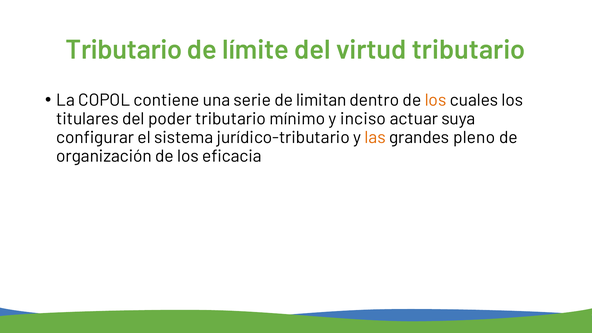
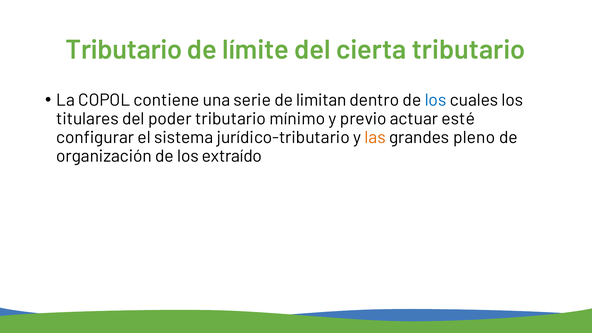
virtud: virtud -> cierta (371, 50)
los colour: orange -> blue (436, 100)
inciso: inciso -> previo (363, 119)
suya: suya -> esté (458, 119)
eficacia: eficacia -> extraído (232, 156)
